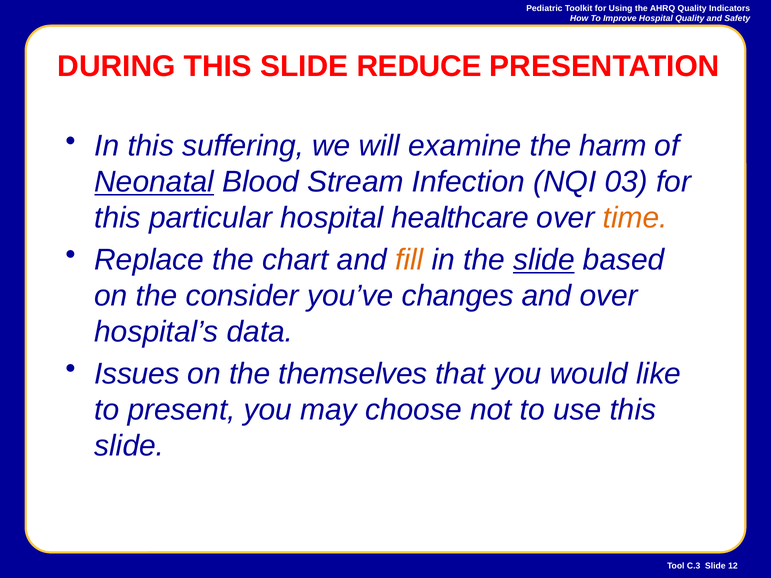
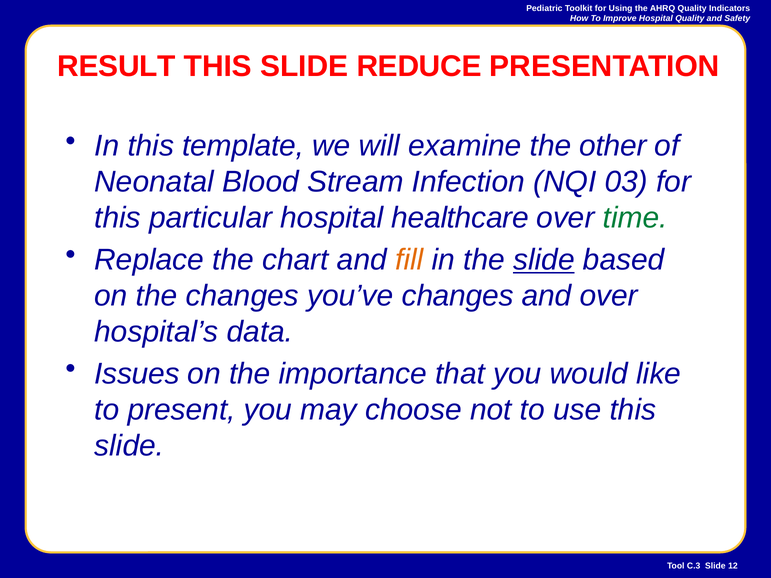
DURING: DURING -> RESULT (117, 66)
suffering: suffering -> template (243, 146)
harm: harm -> other (613, 146)
Neonatal underline: present -> none (154, 182)
time colour: orange -> green (635, 218)
the consider: consider -> changes (242, 296)
themselves: themselves -> importance (353, 374)
